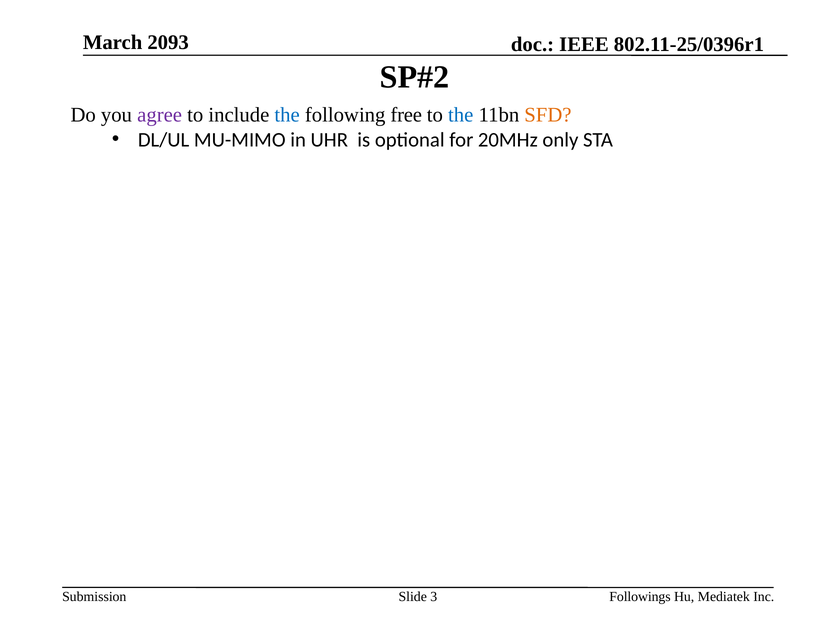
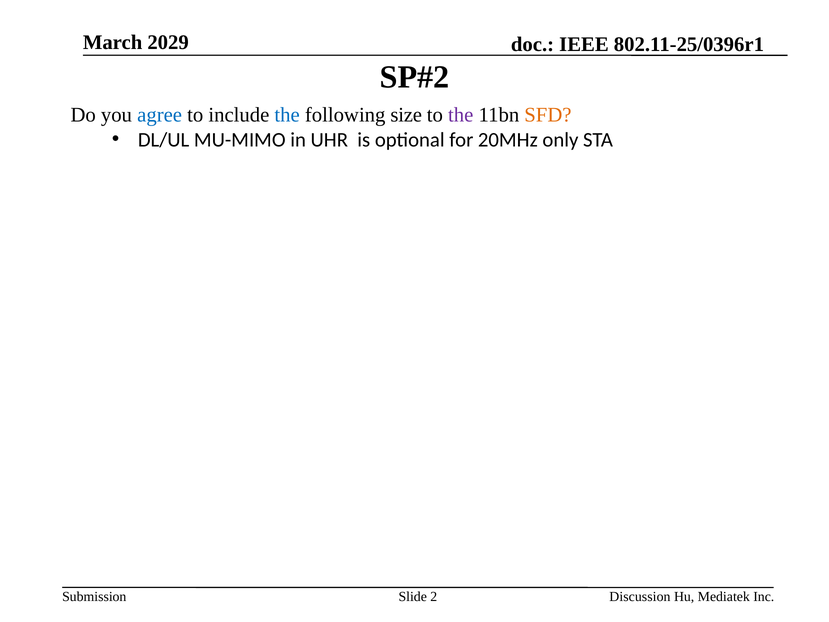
2093: 2093 -> 2029 (168, 43)
agree colour: purple -> blue (160, 115)
free: free -> size (406, 115)
the colour: blue -> purple (461, 115)
3: 3 -> 2 (434, 596)
Followings: Followings -> Discussion (640, 596)
